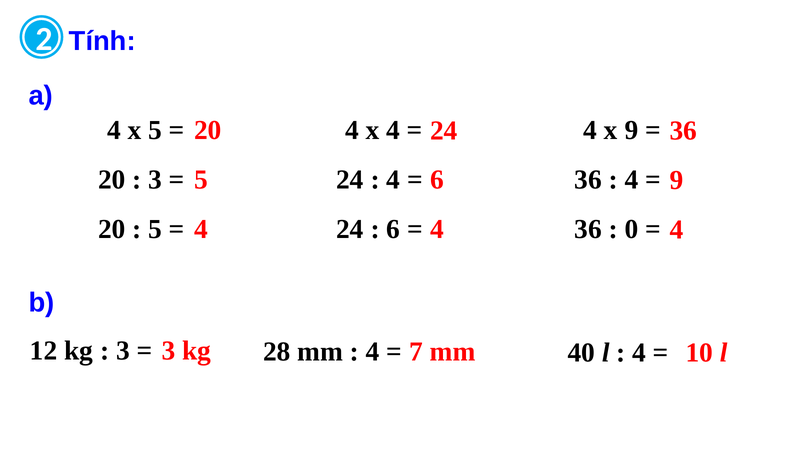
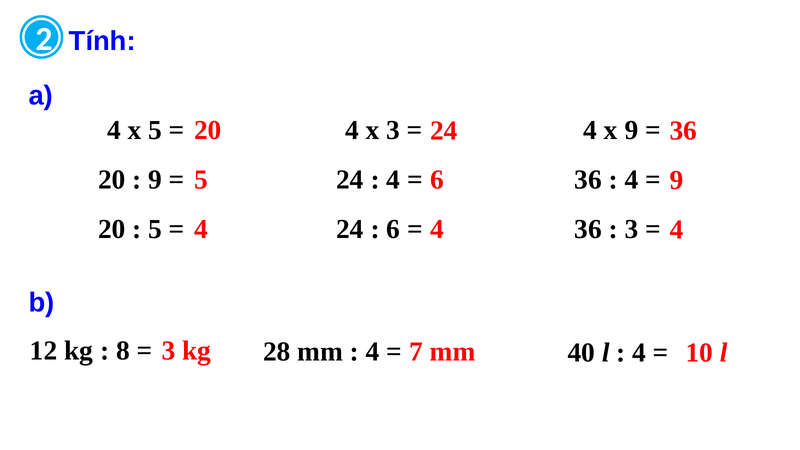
x 4: 4 -> 3 (393, 130)
3: 3 -> 9 (155, 180)
0: 0 -> 3 (631, 229)
3: 3 -> 8 (123, 351)
